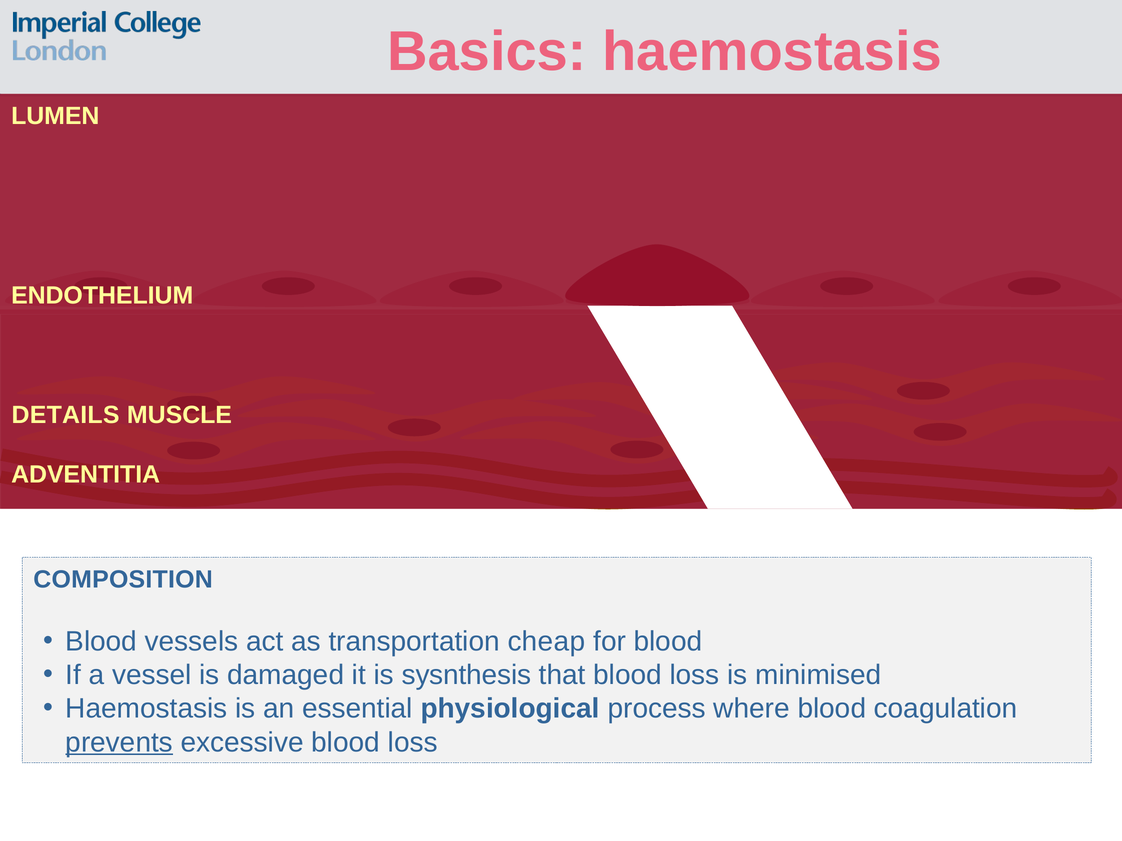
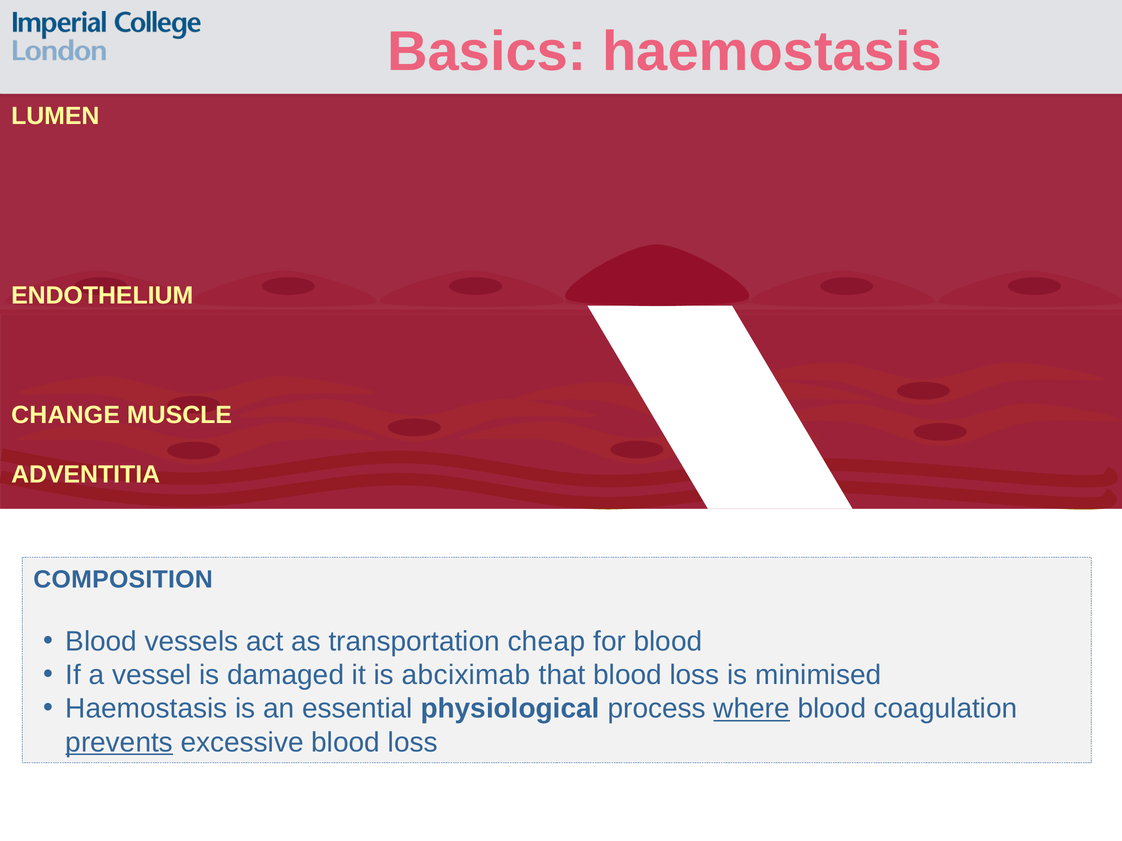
DETAILS: DETAILS -> CHANGE (66, 415)
sysnthesis: sysnthesis -> abciximab (466, 675)
where underline: none -> present (752, 709)
